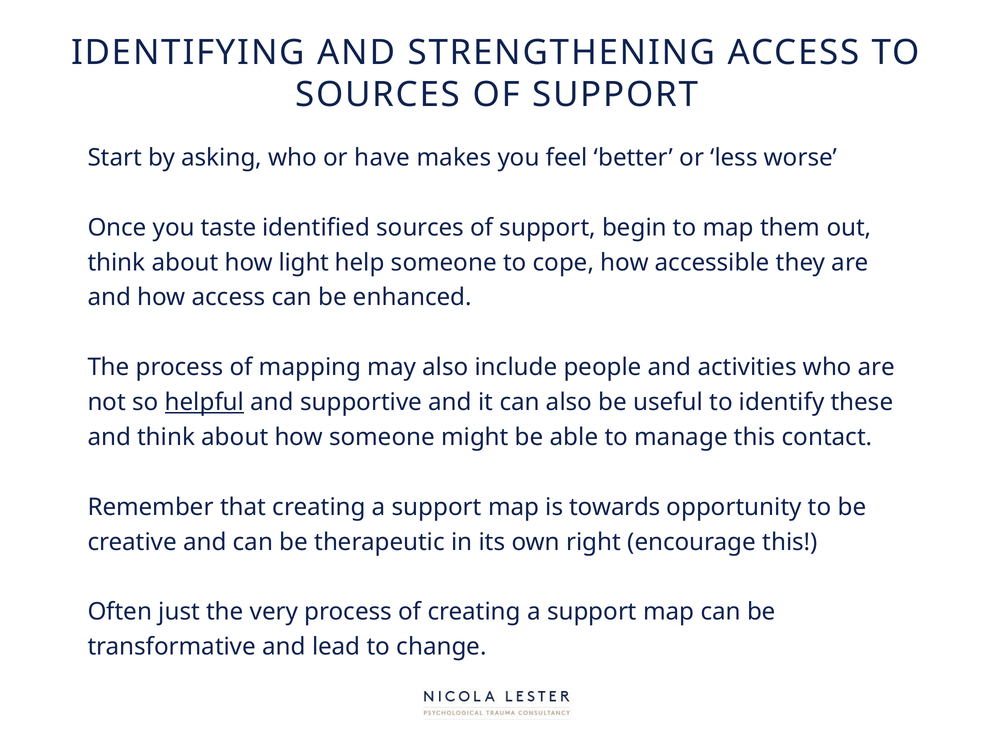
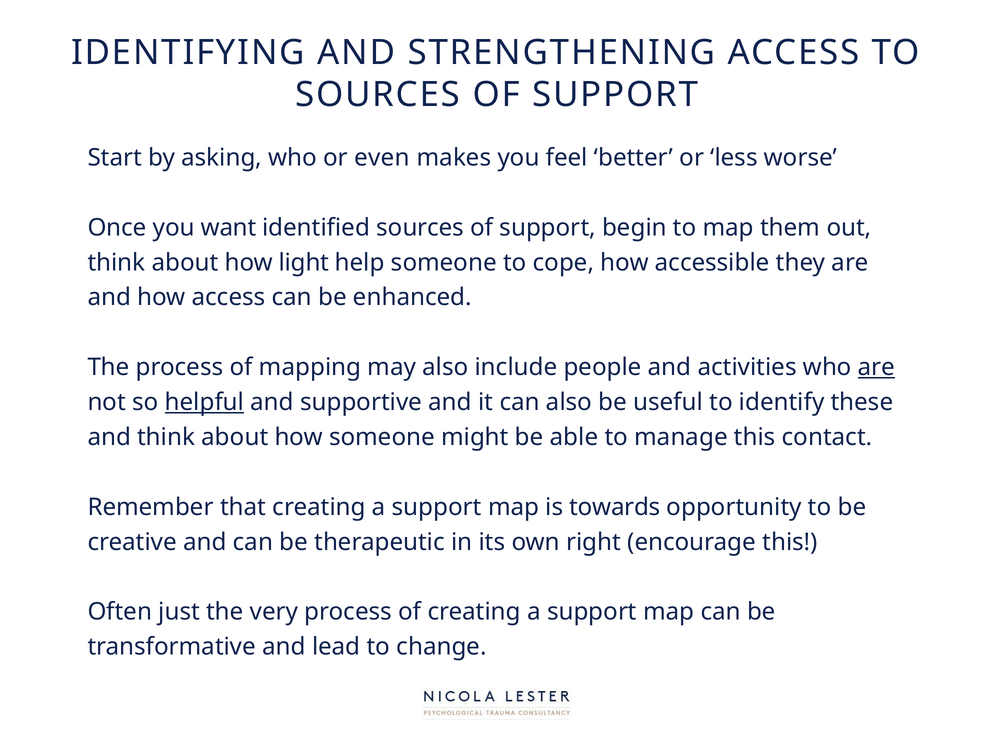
have: have -> even (382, 158)
taste: taste -> want (229, 227)
are underline: none -> present (876, 367)
